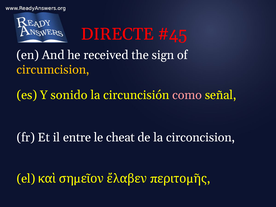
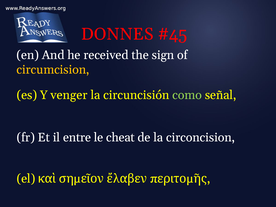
DIRECTE: DIRECTE -> DONNES (117, 34)
sonido: sonido -> venger (69, 95)
como colour: pink -> light green (187, 95)
